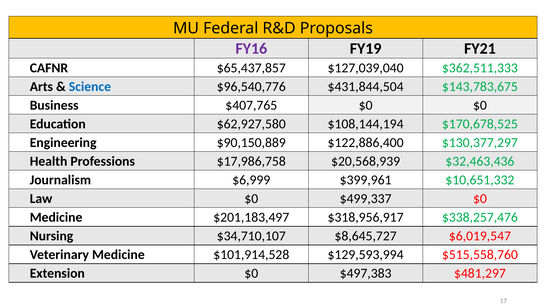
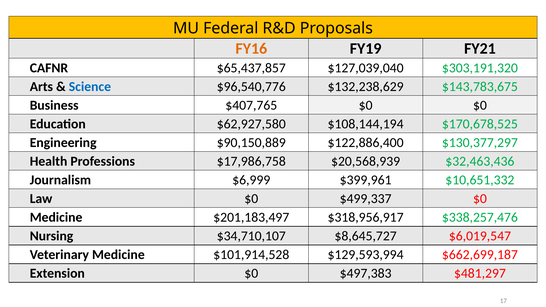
FY16 colour: purple -> orange (251, 49)
$362,511,333: $362,511,333 -> $303,191,320 (480, 68)
$431,844,504: $431,844,504 -> $132,238,629 (366, 87)
$515,558,760: $515,558,760 -> $662,699,187 (480, 255)
